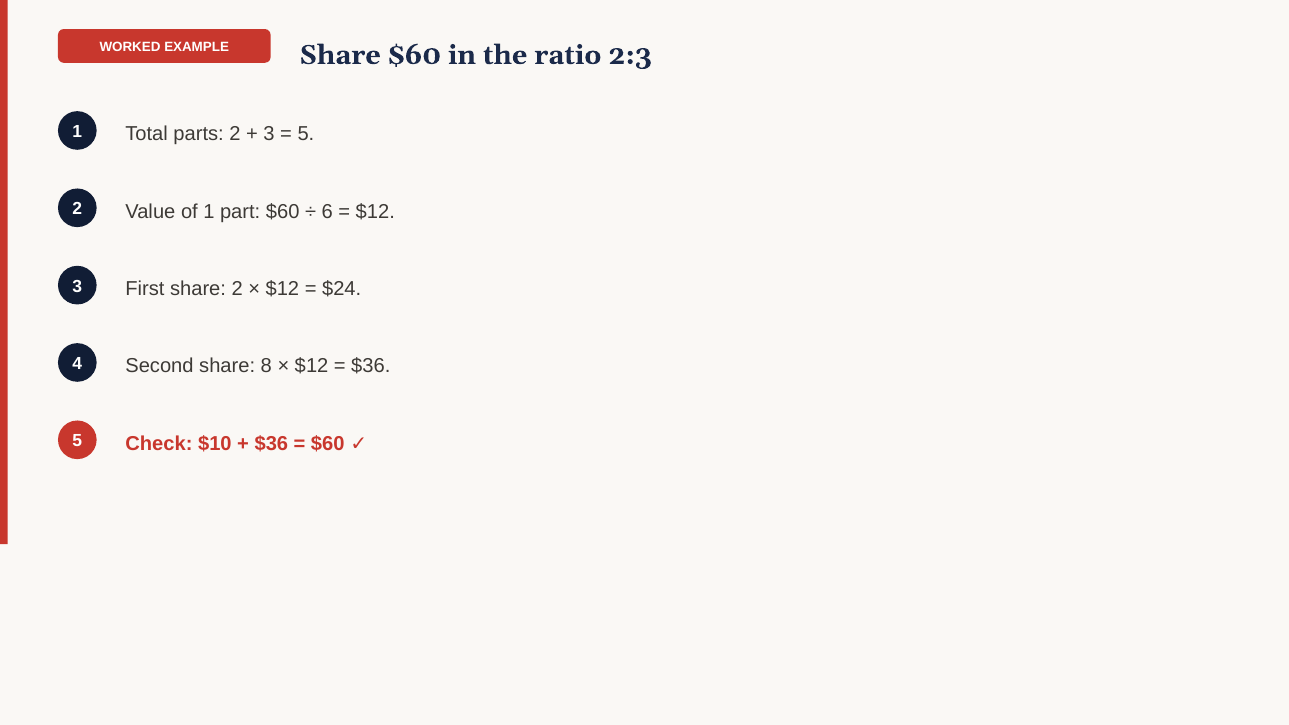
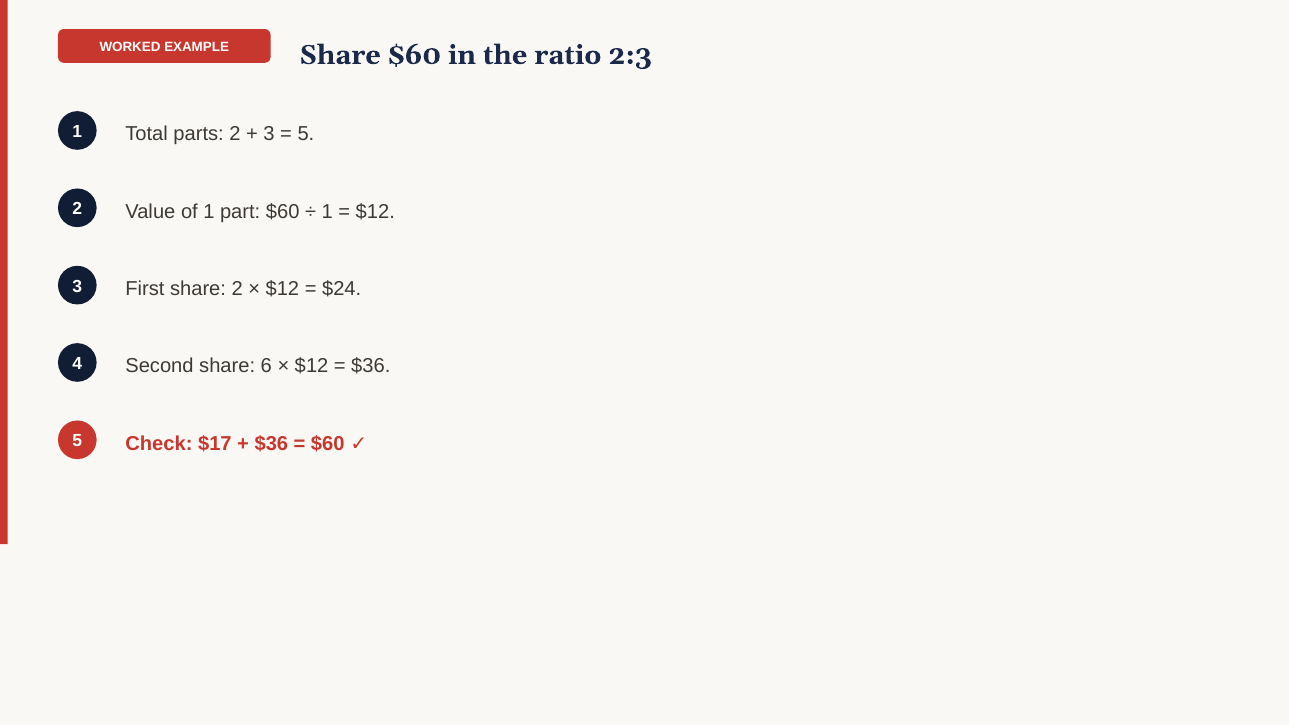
6: 6 -> 1 (327, 212)
8: 8 -> 6 (266, 366)
$10: $10 -> $17 (215, 444)
